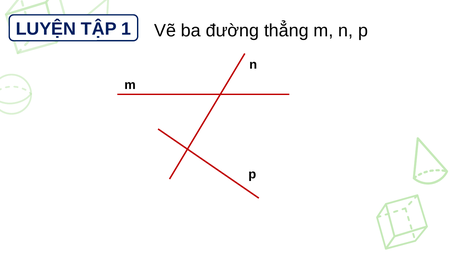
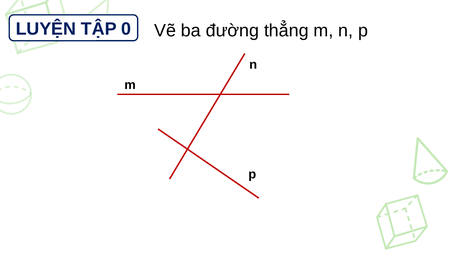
1: 1 -> 0 (126, 29)
